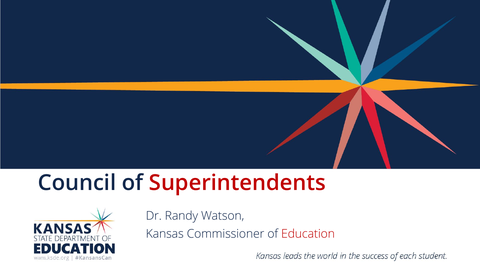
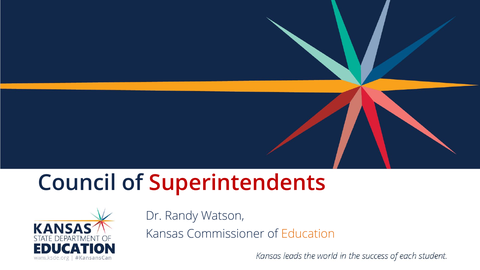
Education colour: red -> orange (308, 234)
